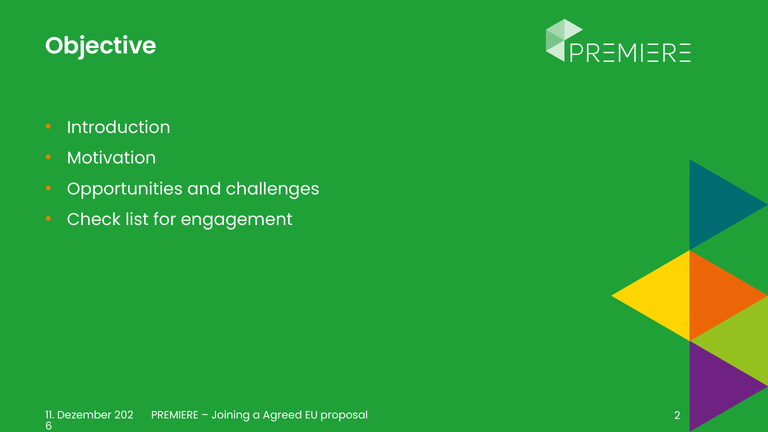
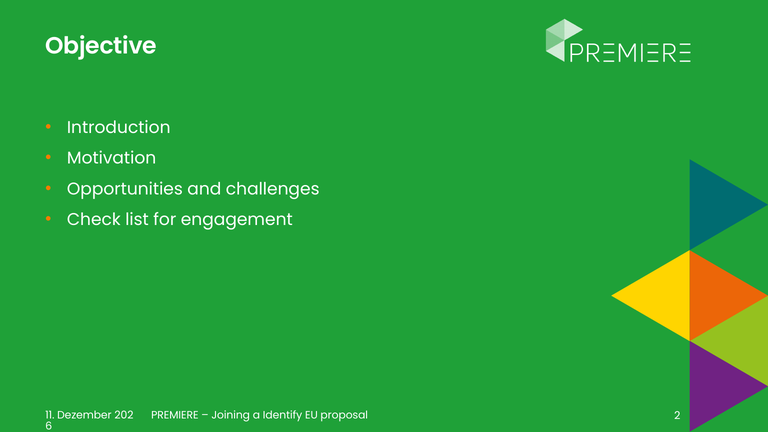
Agreed: Agreed -> Identify (283, 415)
